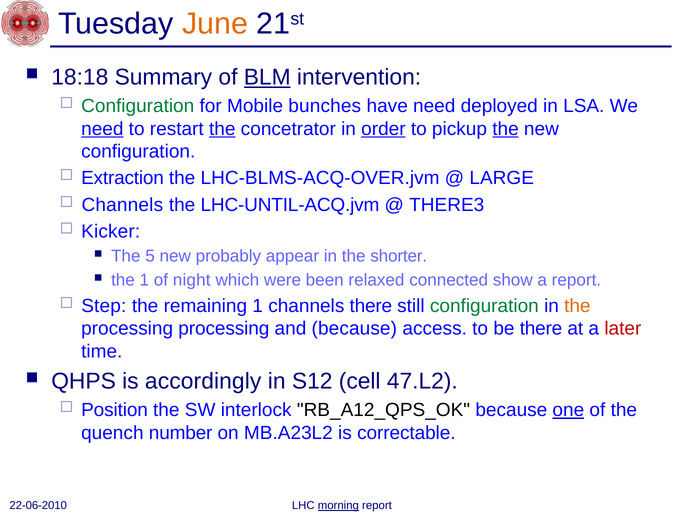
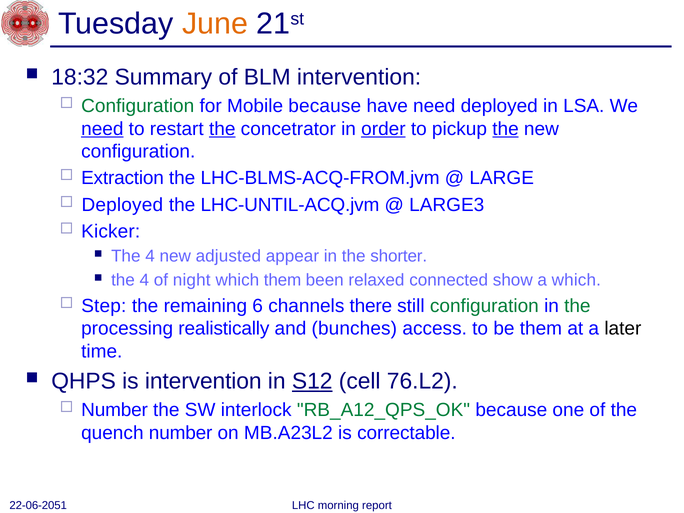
18:18: 18:18 -> 18:32 (80, 77)
BLM underline: present -> none (267, 77)
Mobile bunches: bunches -> because (325, 106)
LHC-BLMS-ACQ-OVER.jvm: LHC-BLMS-ACQ-OVER.jvm -> LHC-BLMS-ACQ-FROM.jvm (320, 178)
Channels: Channels -> Deployed (122, 205)
THERE3: THERE3 -> LARGE3 (447, 205)
5: 5 -> 4 (150, 256)
probably: probably -> adjusted (228, 256)
1: 1 -> 4 (144, 280)
which were: were -> them (283, 280)
a report: report -> which (576, 280)
remaining 1: 1 -> 6 (258, 306)
the colour: orange -> green (577, 306)
processing processing: processing -> realistically (224, 329)
and because: because -> bunches (354, 329)
be there: there -> them (541, 329)
later colour: red -> black (623, 329)
is accordingly: accordingly -> intervention (203, 381)
S12 underline: none -> present (312, 381)
47.L2: 47.L2 -> 76.L2 (422, 381)
Position: Position -> Number (115, 410)
RB_A12_QPS_OK colour: black -> green (383, 410)
one underline: present -> none (568, 410)
22-06-2010: 22-06-2010 -> 22-06-2051 (38, 506)
morning underline: present -> none (338, 506)
